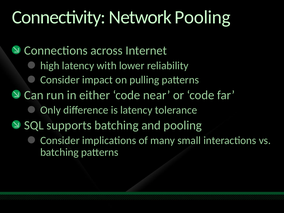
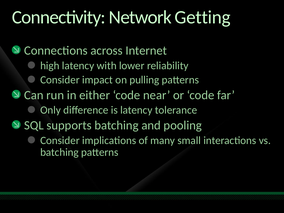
Network Pooling: Pooling -> Getting (203, 17)
